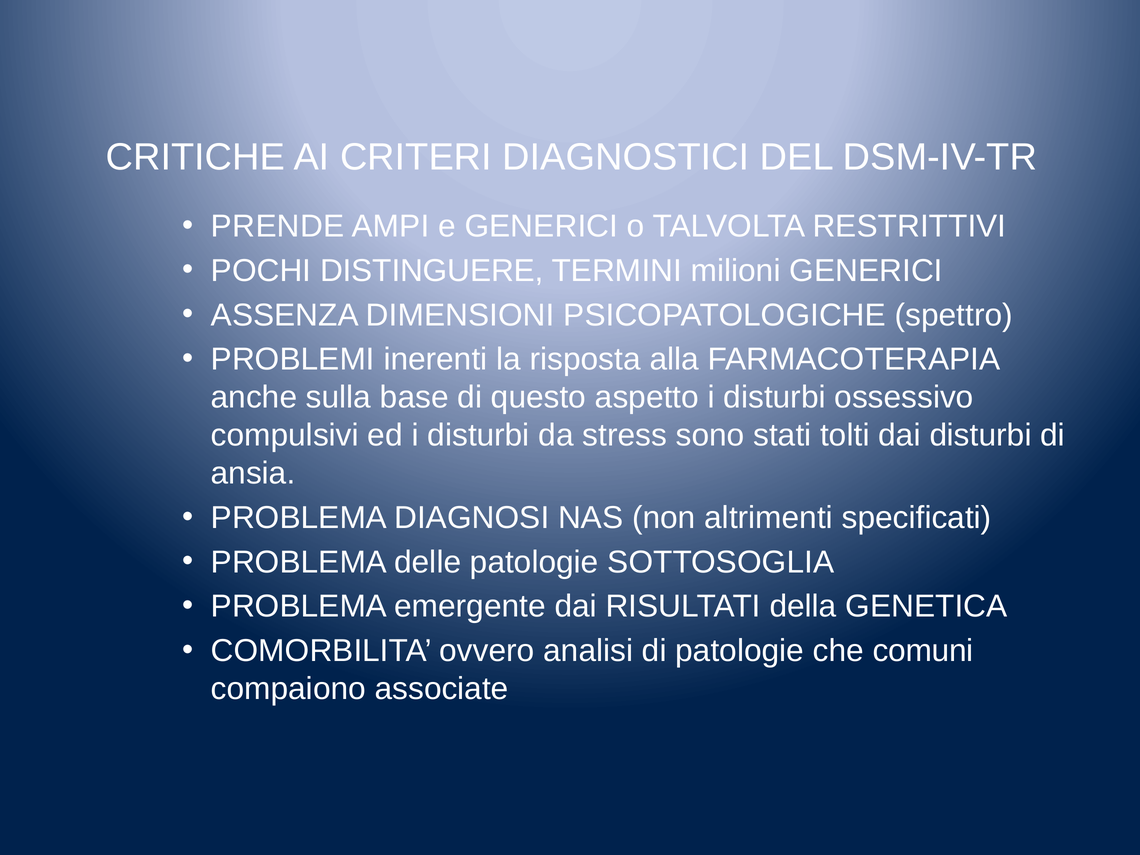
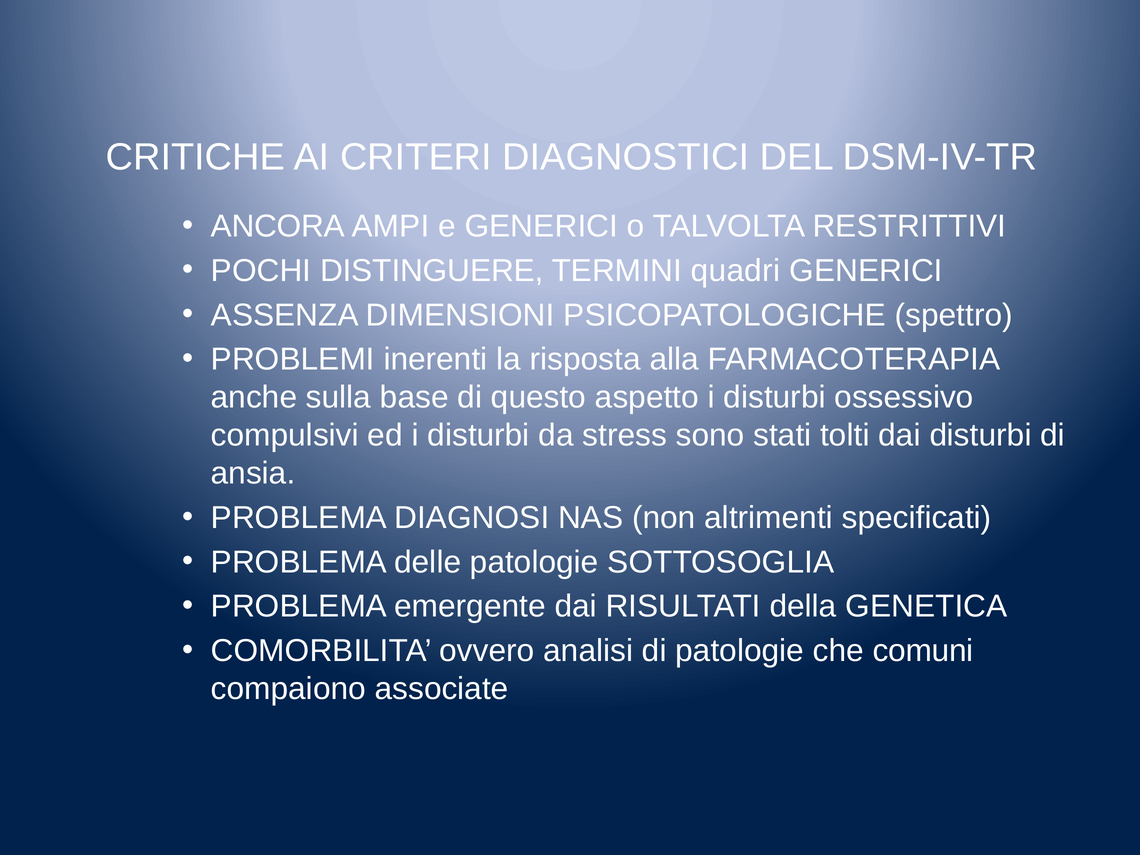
PRENDE: PRENDE -> ANCORA (278, 226)
milioni: milioni -> quadri (736, 271)
